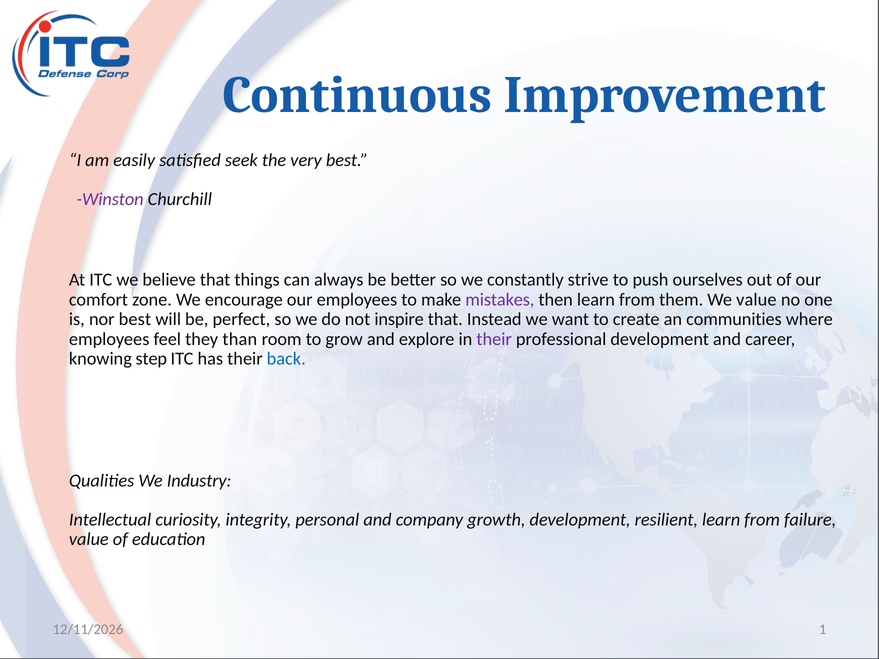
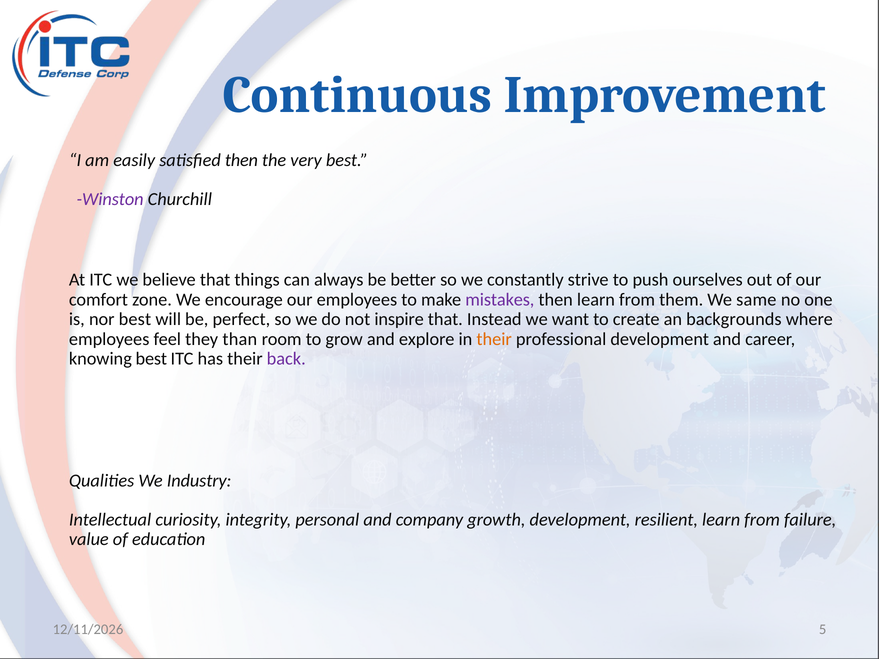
satisfied seek: seek -> then (241, 160)
We value: value -> same (756, 300)
communities: communities -> backgrounds (734, 319)
their colour: purple -> orange (494, 339)
knowing step: step -> best (151, 359)
back colour: blue -> purple (286, 359)
1: 1 -> 5 (823, 629)
